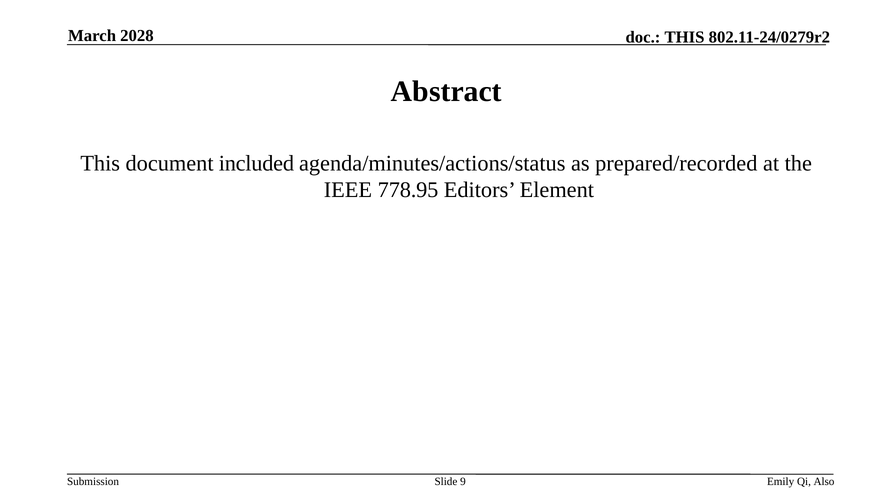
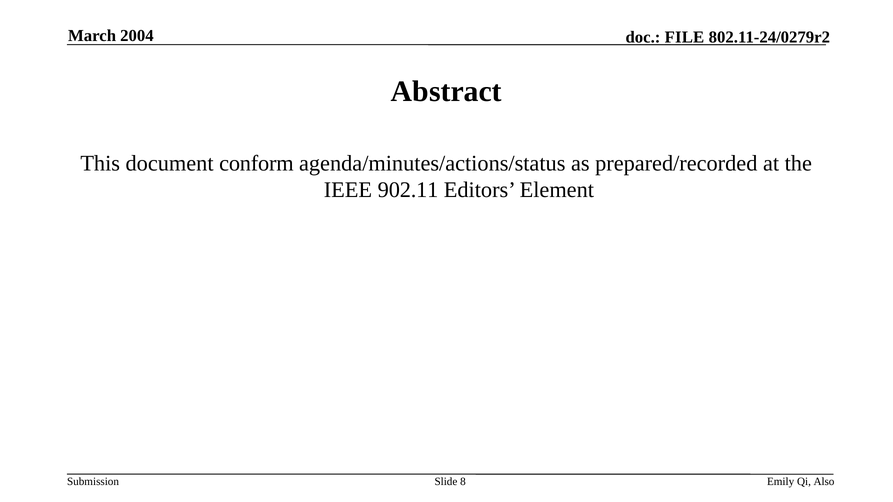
2028: 2028 -> 2004 (137, 36)
THIS: THIS -> FILE (684, 37)
included: included -> conform (256, 163)
778.95: 778.95 -> 902.11 (408, 190)
9: 9 -> 8 (463, 482)
